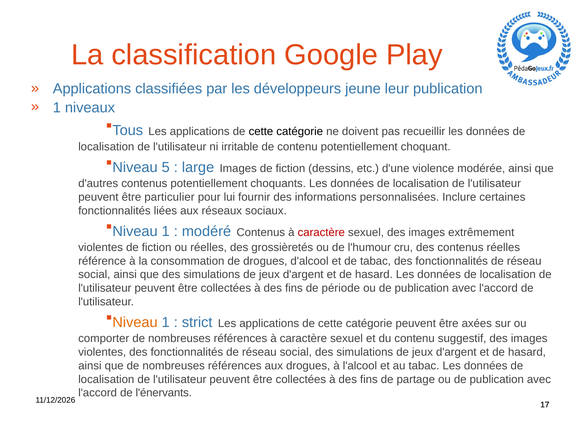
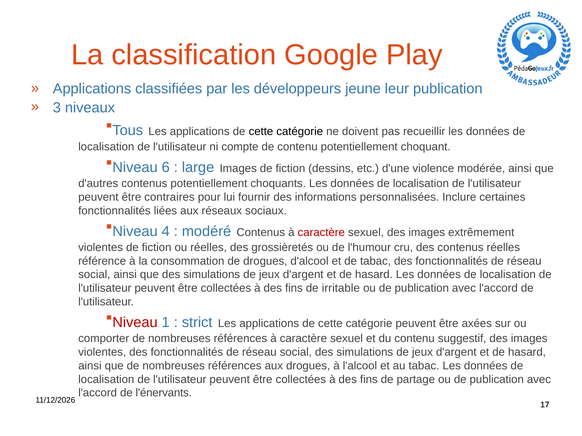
1: 1 -> 3 (57, 108)
irritable: irritable -> compte (240, 147)
5: 5 -> 6 (166, 167)
particulier: particulier -> contraires (169, 197)
1: 1 -> 4 (166, 231)
période: période -> irritable (341, 289)
Niveau colour: orange -> red (135, 323)
